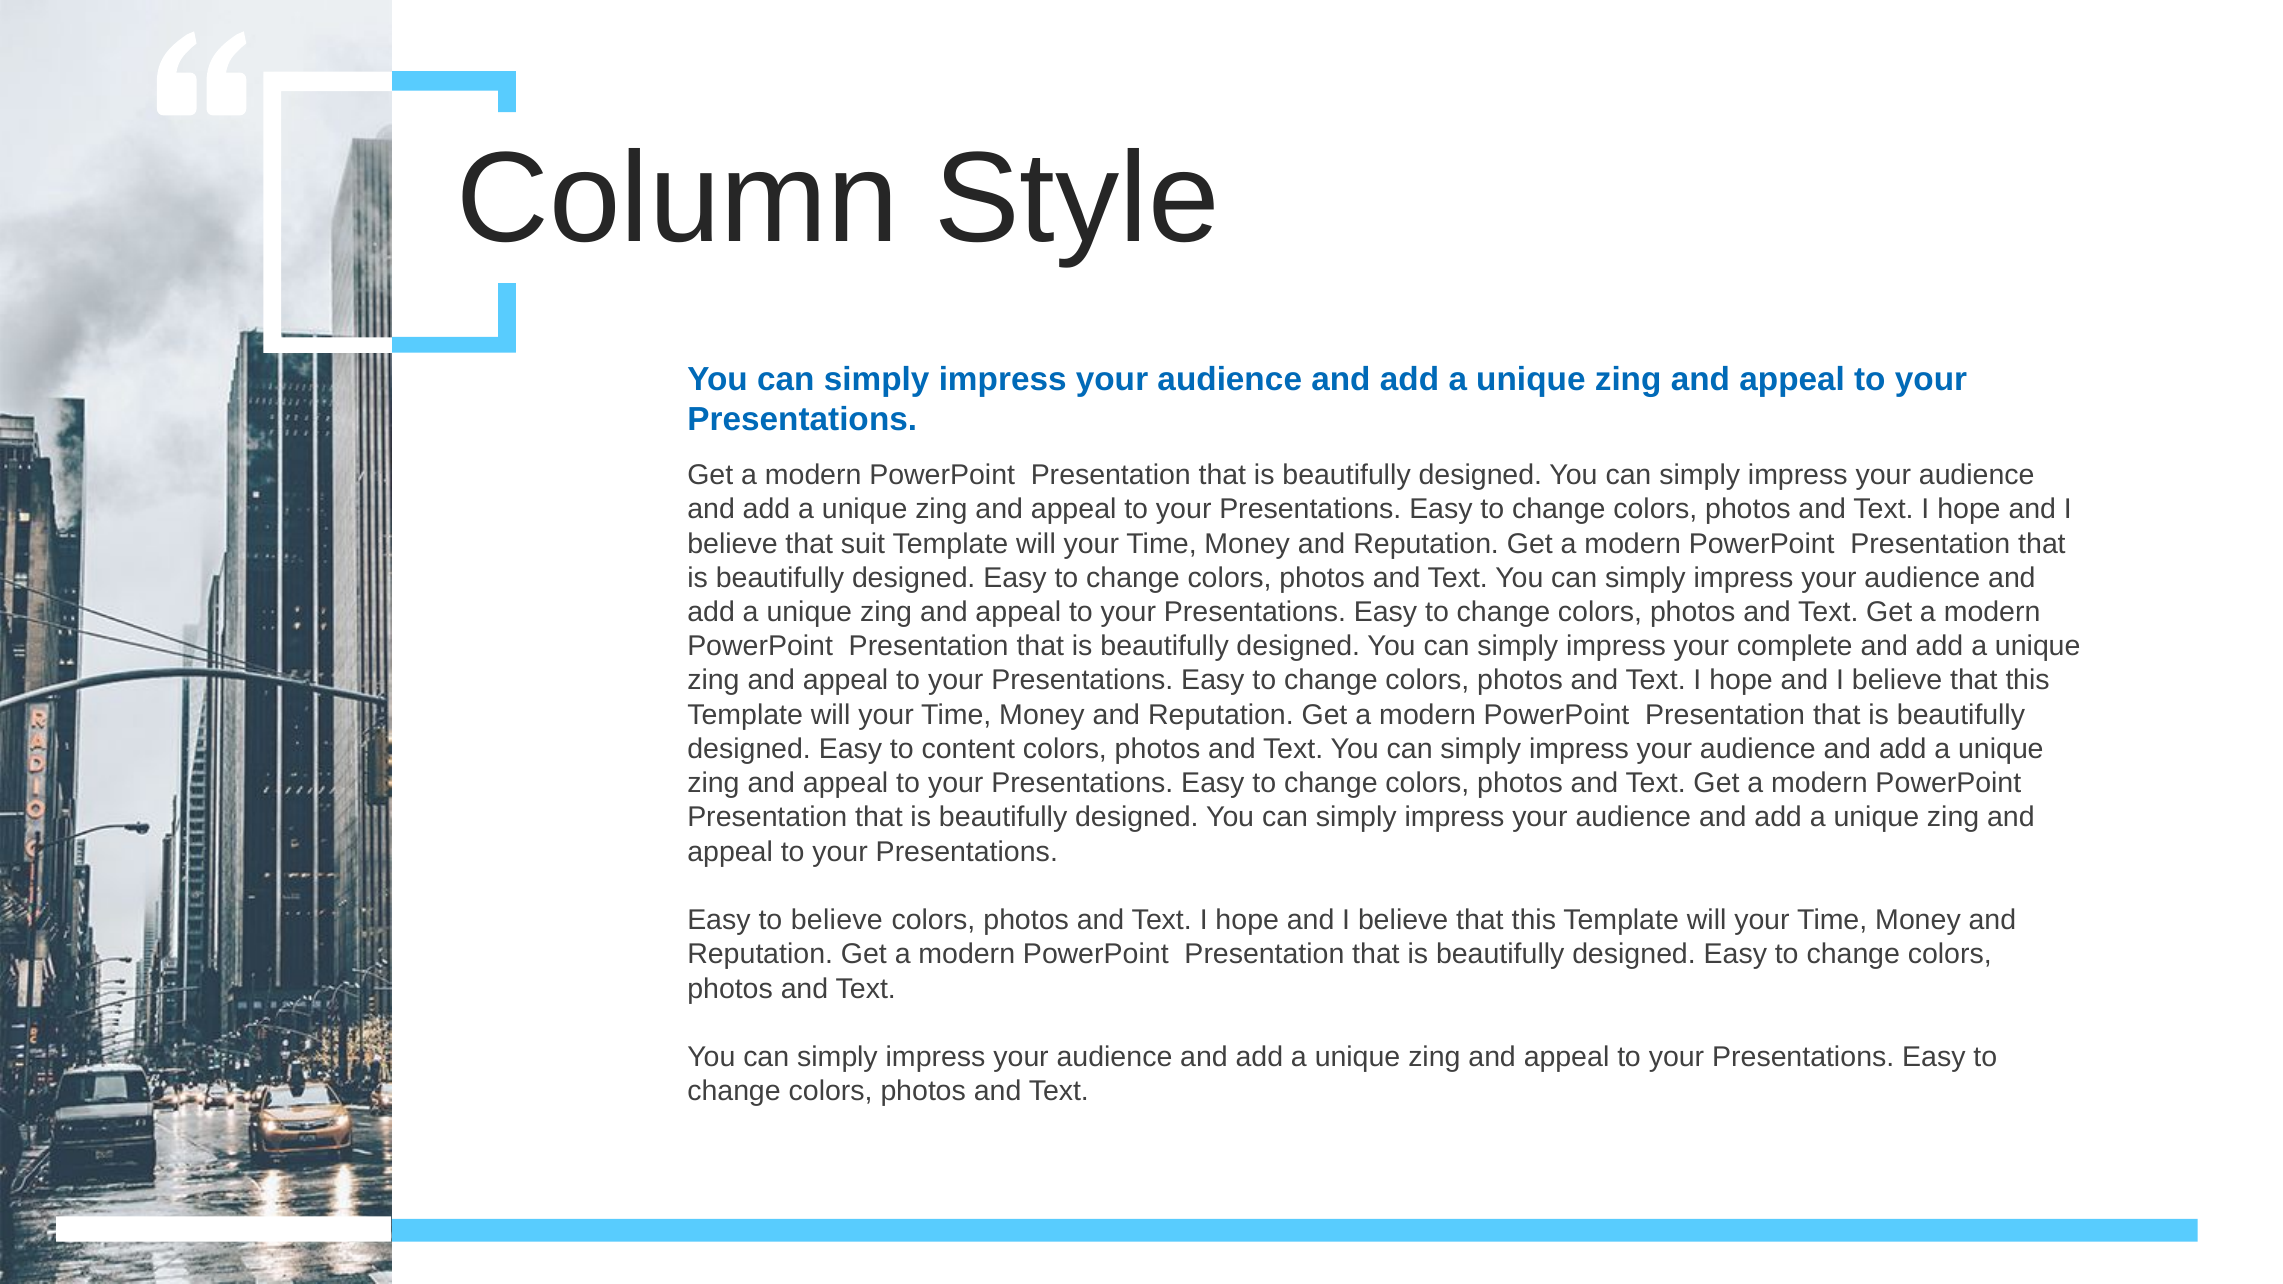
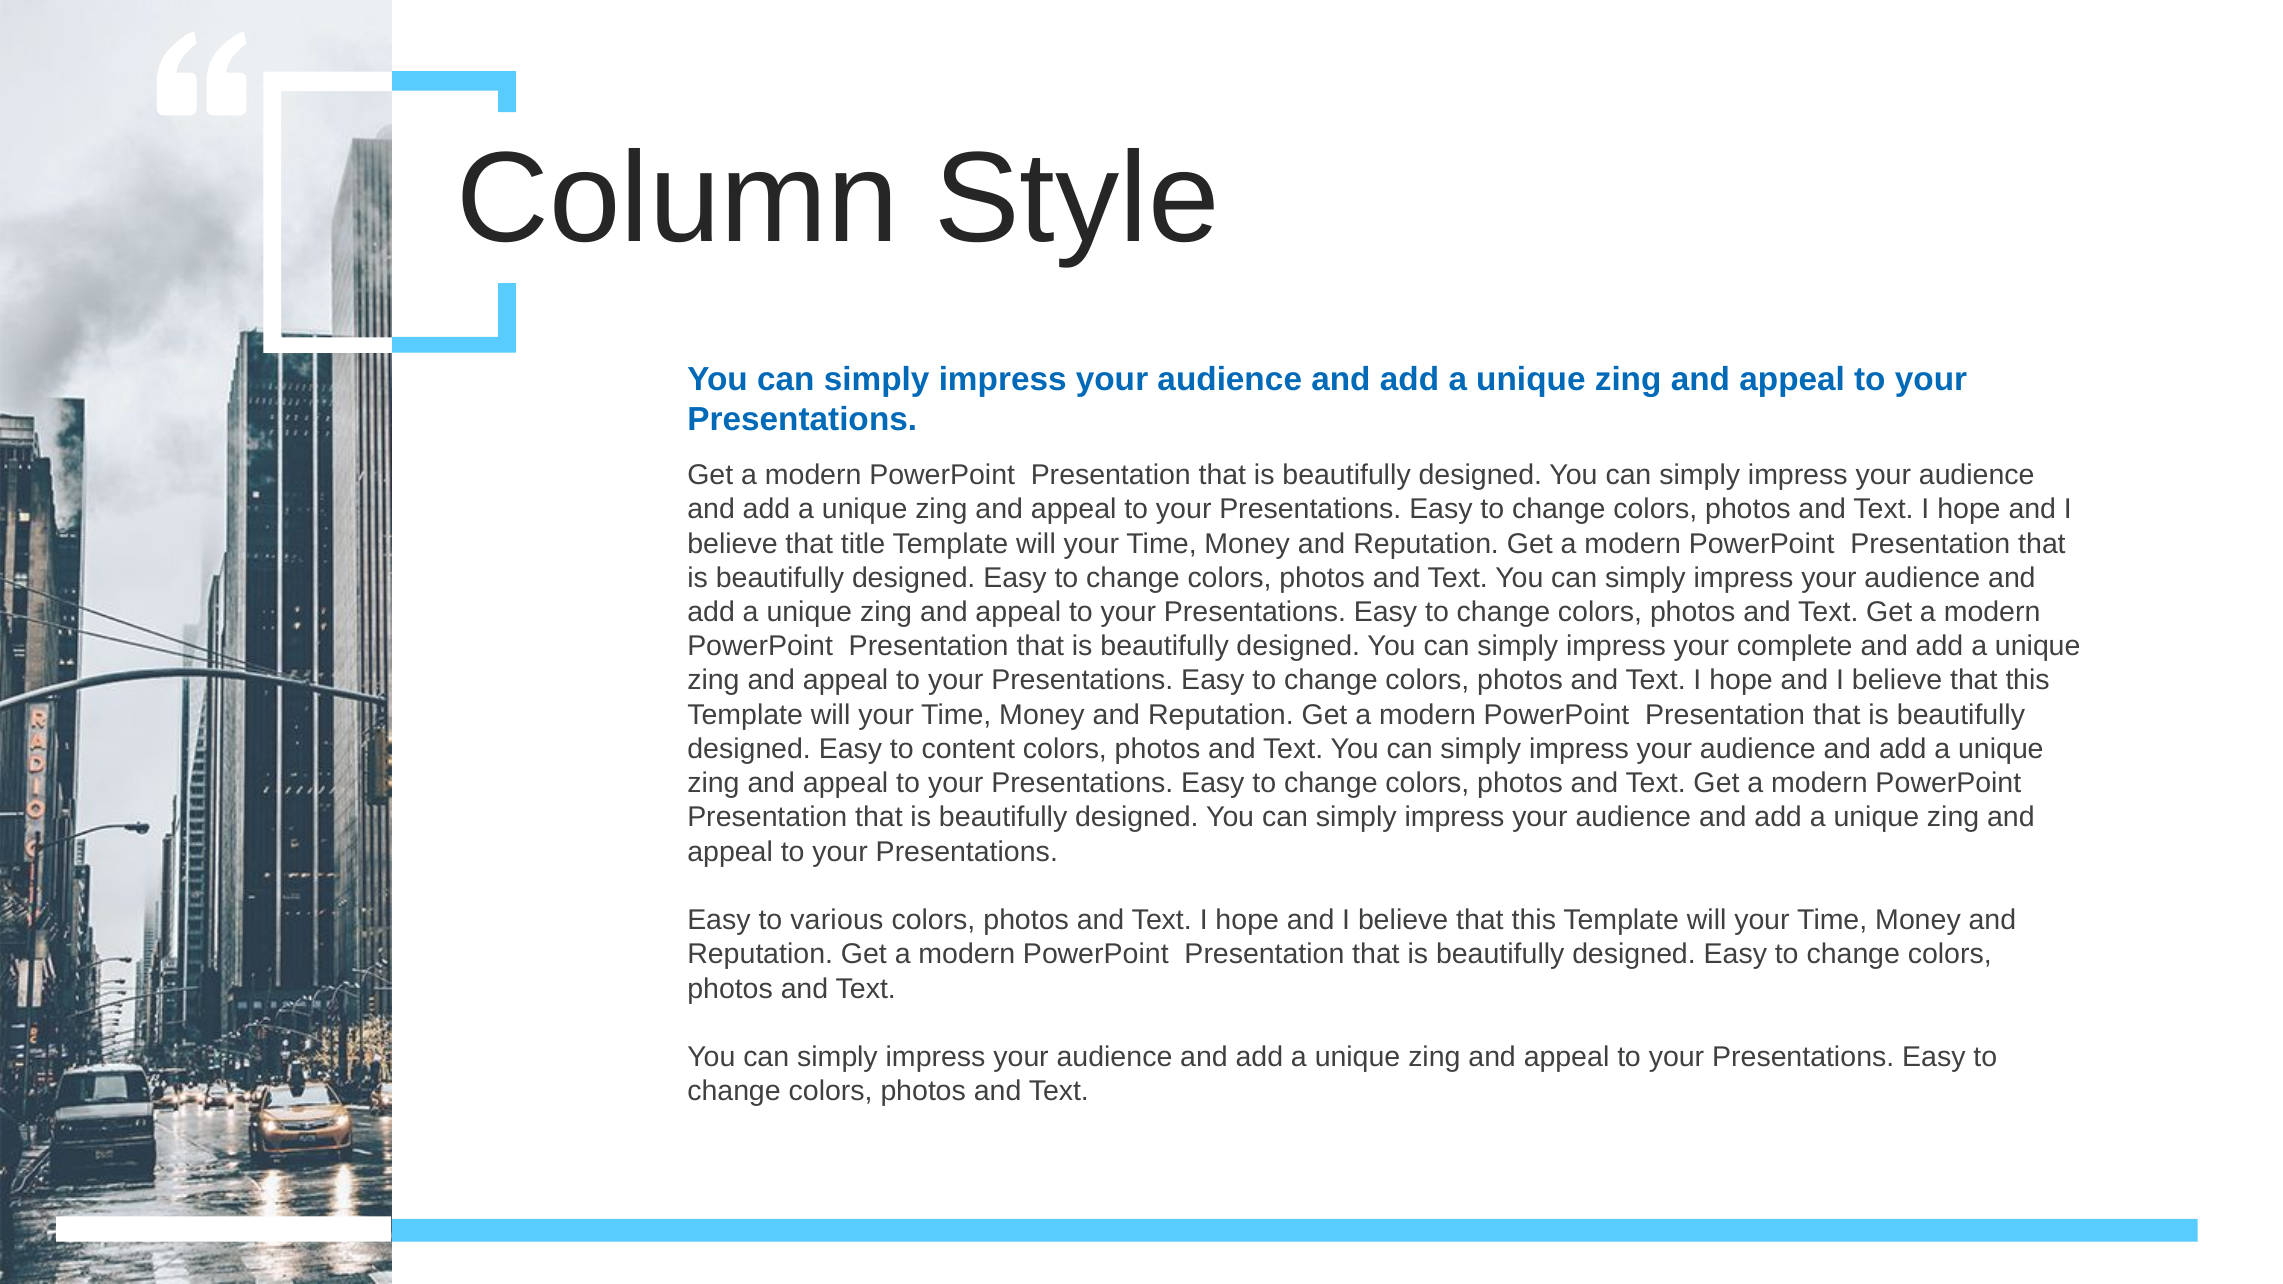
suit: suit -> title (863, 544)
to believe: believe -> various (837, 920)
